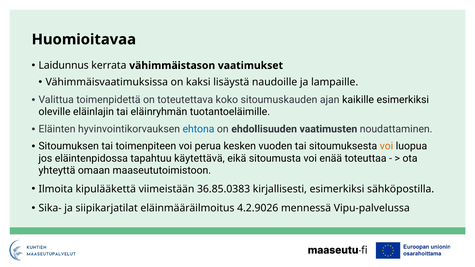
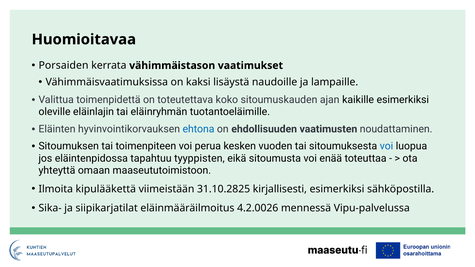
Laidunnus: Laidunnus -> Porsaiden (64, 66)
voi colour: orange -> blue (387, 146)
käytettävä: käytettävä -> tyyppisten (199, 158)
36.85.0383: 36.85.0383 -> 31.10.2825 (224, 189)
4.2.9026: 4.2.9026 -> 4.2.0026 (258, 208)
